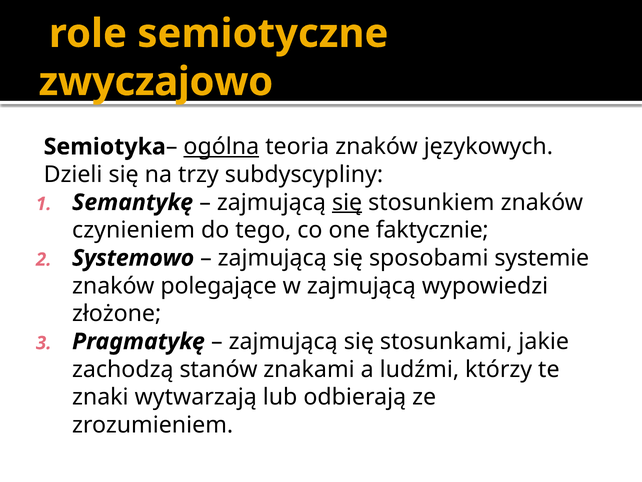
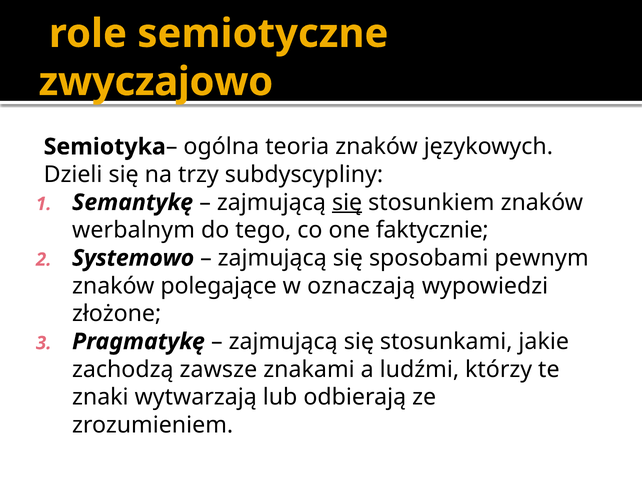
ogólna underline: present -> none (221, 147)
czynieniem: czynieniem -> werbalnym (133, 230)
systemie: systemie -> pewnym (542, 258)
w zajmującą: zajmującą -> oznaczają (361, 286)
stanów: stanów -> zawsze (218, 369)
